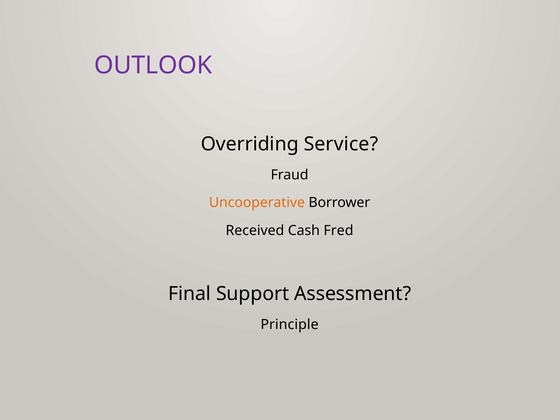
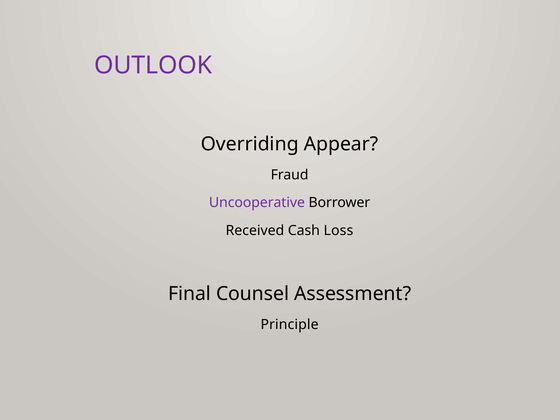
Service: Service -> Appear (341, 144)
Uncooperative colour: orange -> purple (257, 203)
Fred: Fred -> Loss (338, 231)
Support: Support -> Counsel (253, 294)
